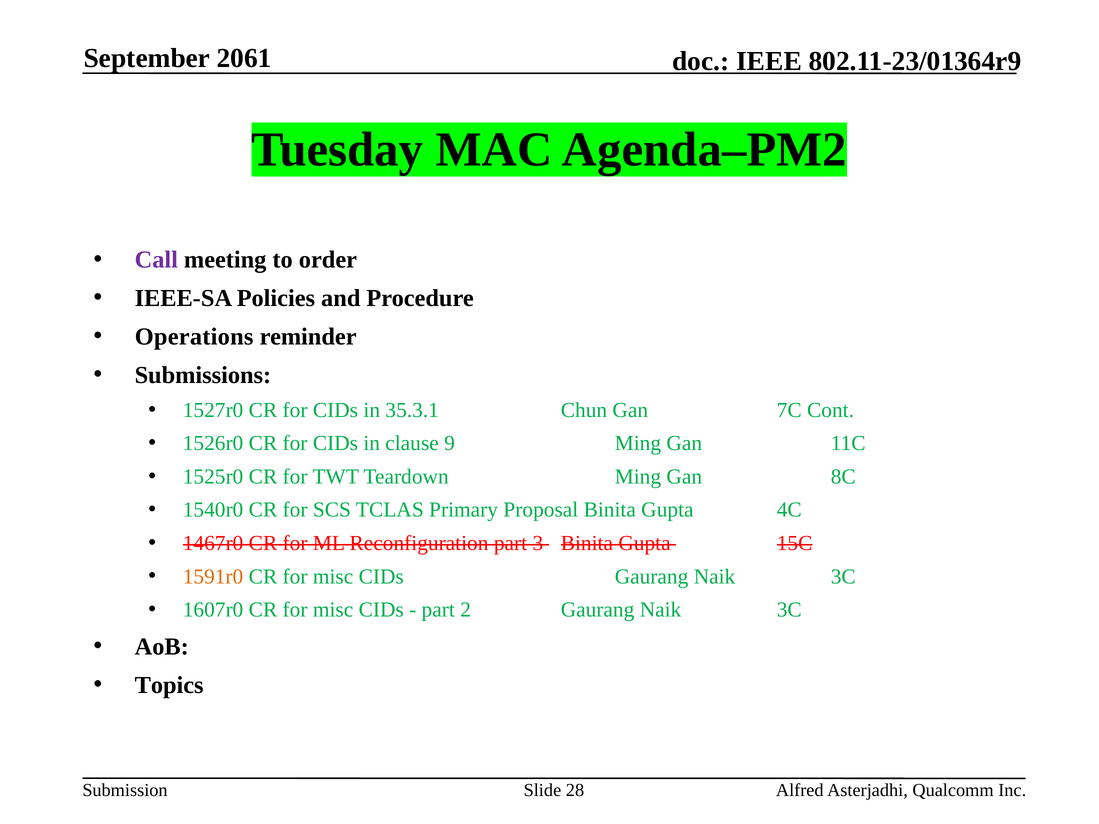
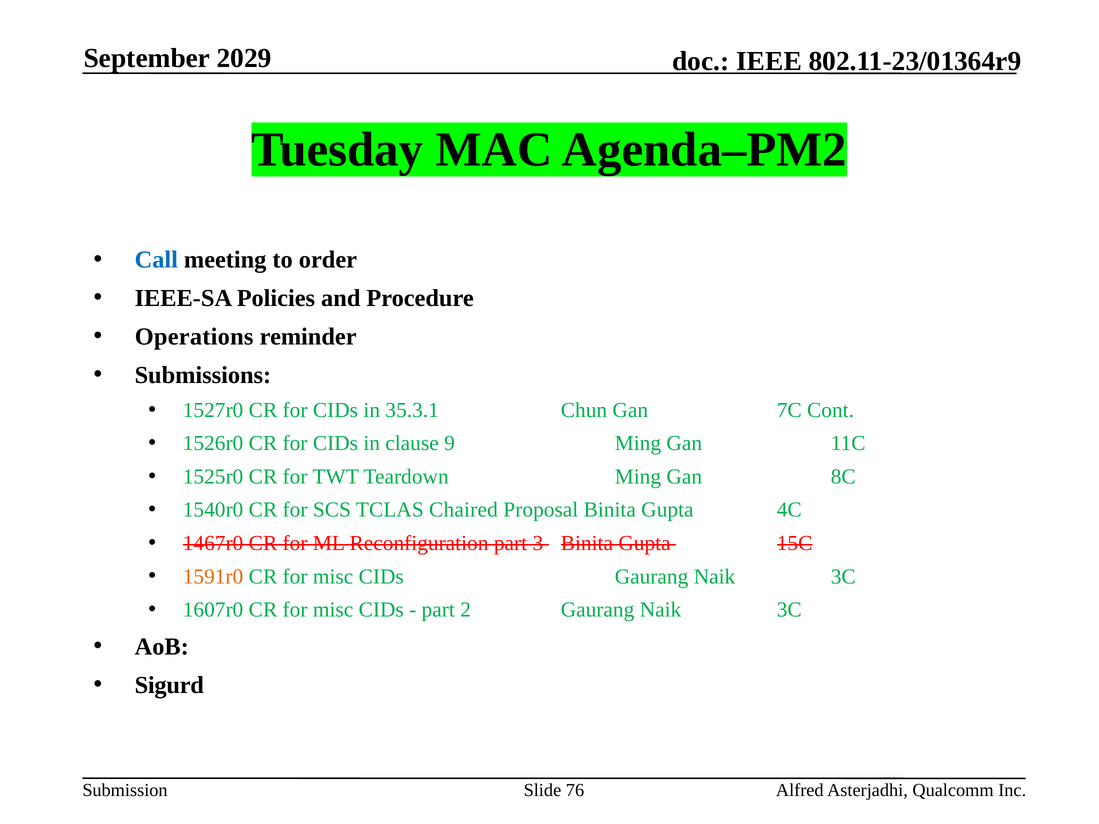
2061: 2061 -> 2029 (244, 58)
Call colour: purple -> blue (156, 260)
Primary: Primary -> Chaired (463, 510)
Topics: Topics -> Sigurd (169, 685)
28: 28 -> 76 (575, 791)
